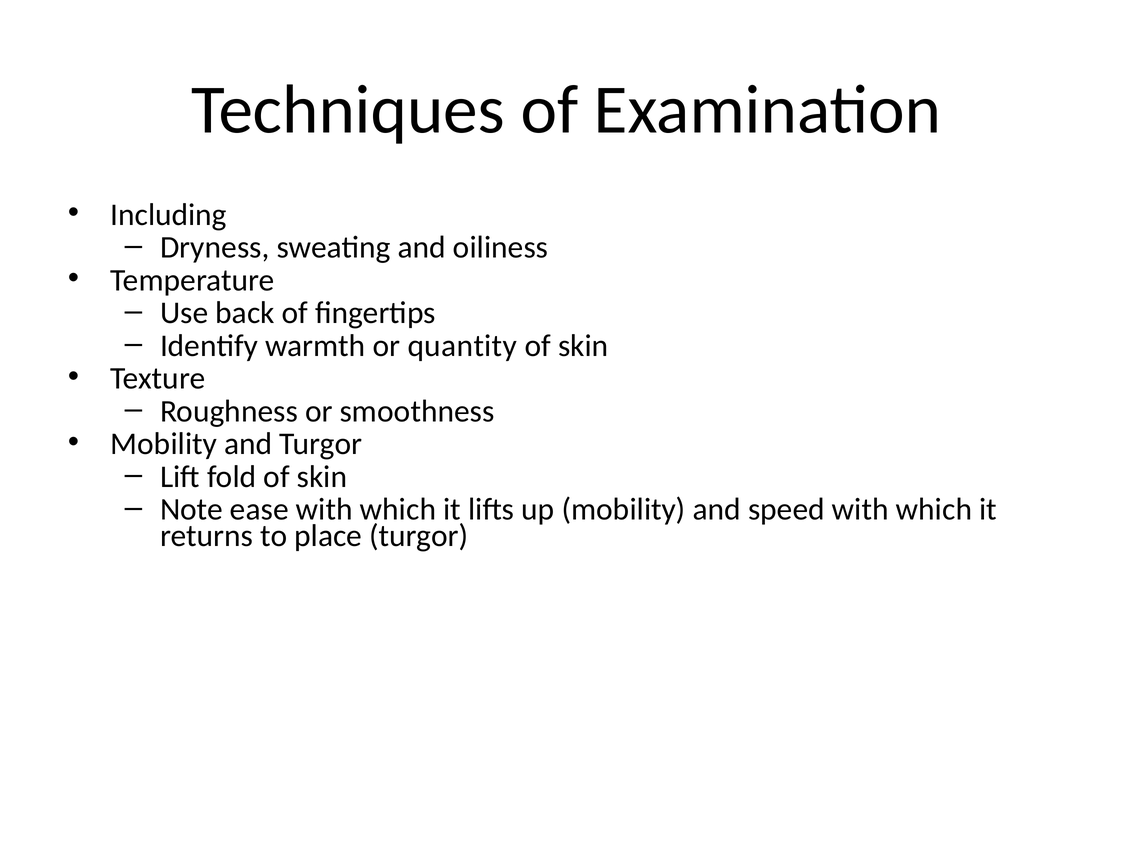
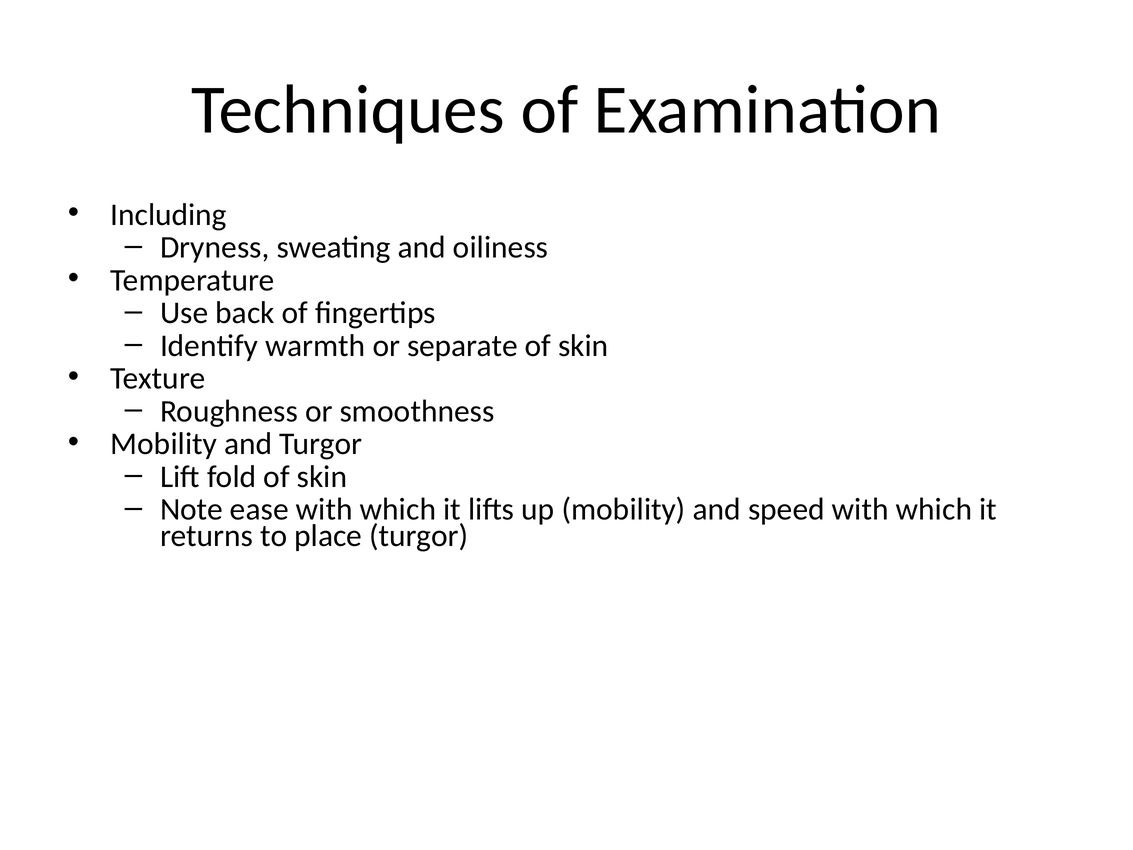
quantity: quantity -> separate (463, 346)
